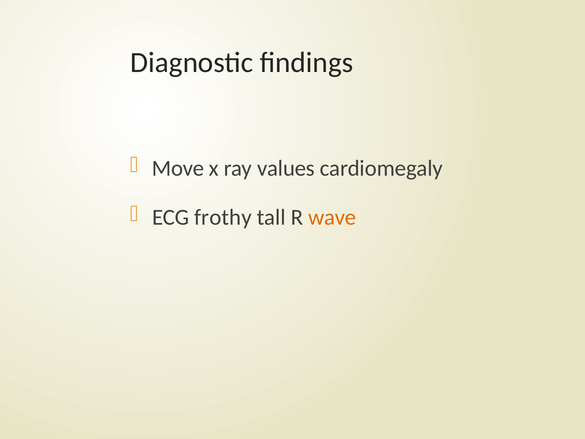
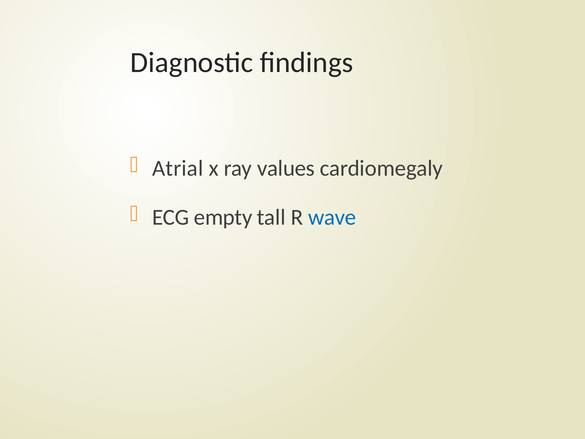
Move: Move -> Atrial (178, 168)
frothy: frothy -> empty (223, 217)
wave colour: orange -> blue (332, 217)
